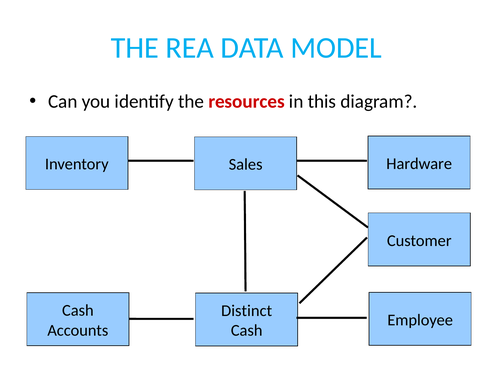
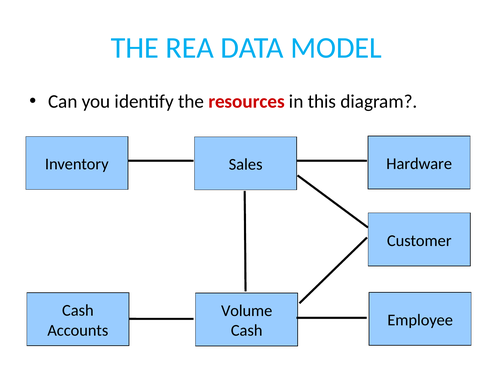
Distinct: Distinct -> Volume (247, 311)
